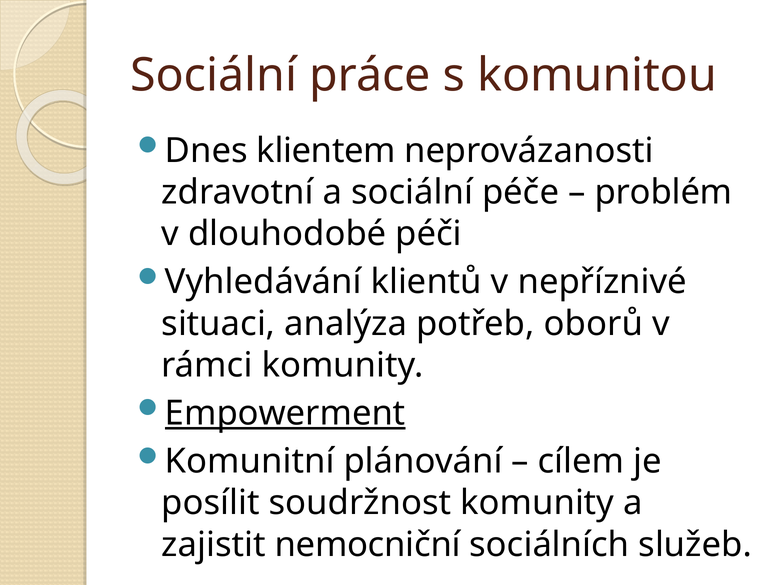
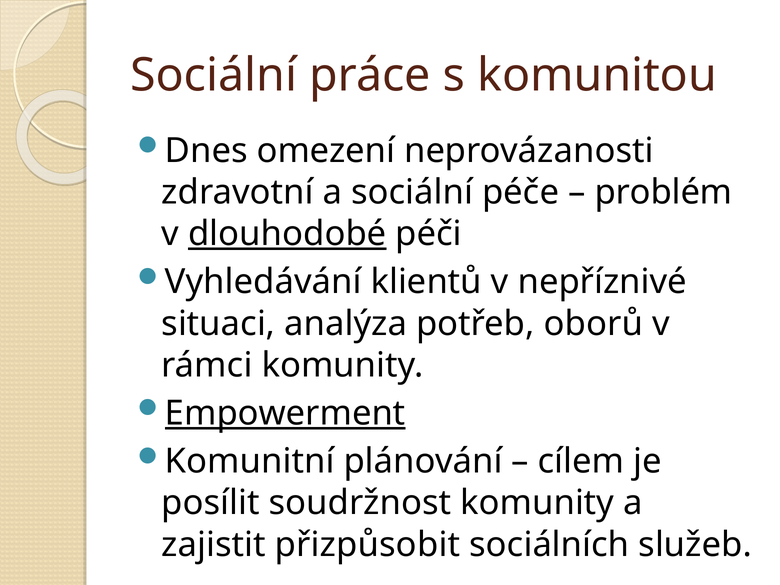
klientem: klientem -> omezení (326, 151)
dlouhodobé underline: none -> present (287, 234)
nemocniční: nemocniční -> přizpůsobit (367, 545)
